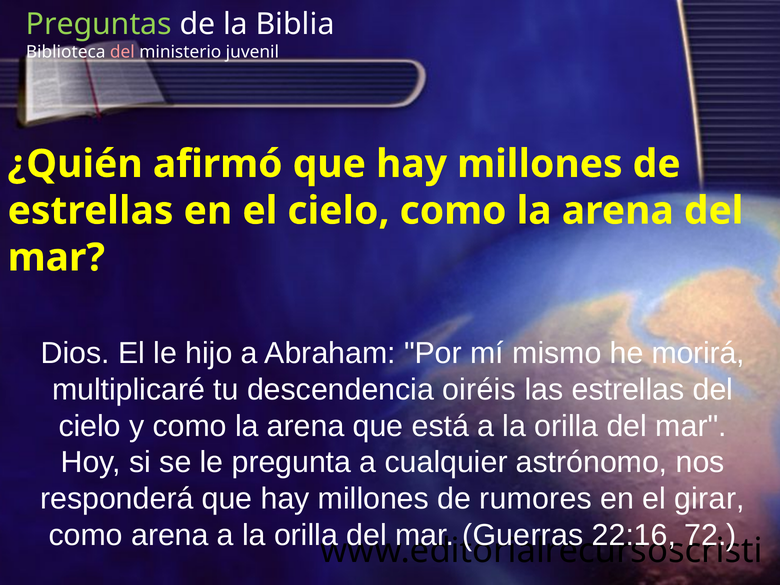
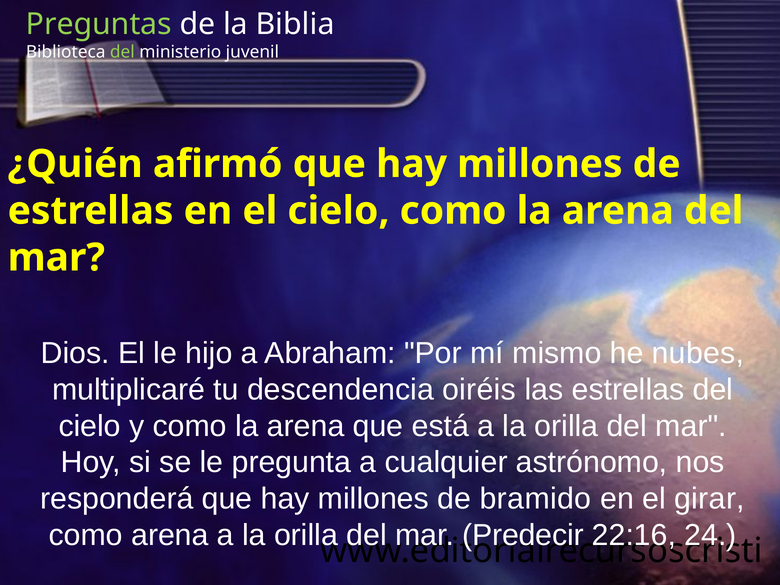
del colour: pink -> light green (122, 52)
morirá: morirá -> nubes (698, 353)
rumores: rumores -> bramido (536, 499)
Guerras: Guerras -> Predecir (523, 535)
72: 72 -> 24 (710, 535)
